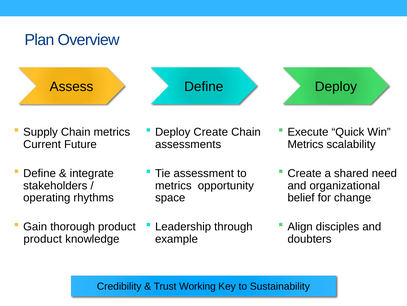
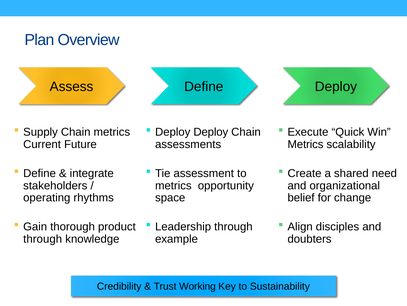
Deploy Create: Create -> Deploy (211, 132)
product: product -> through (43, 239)
